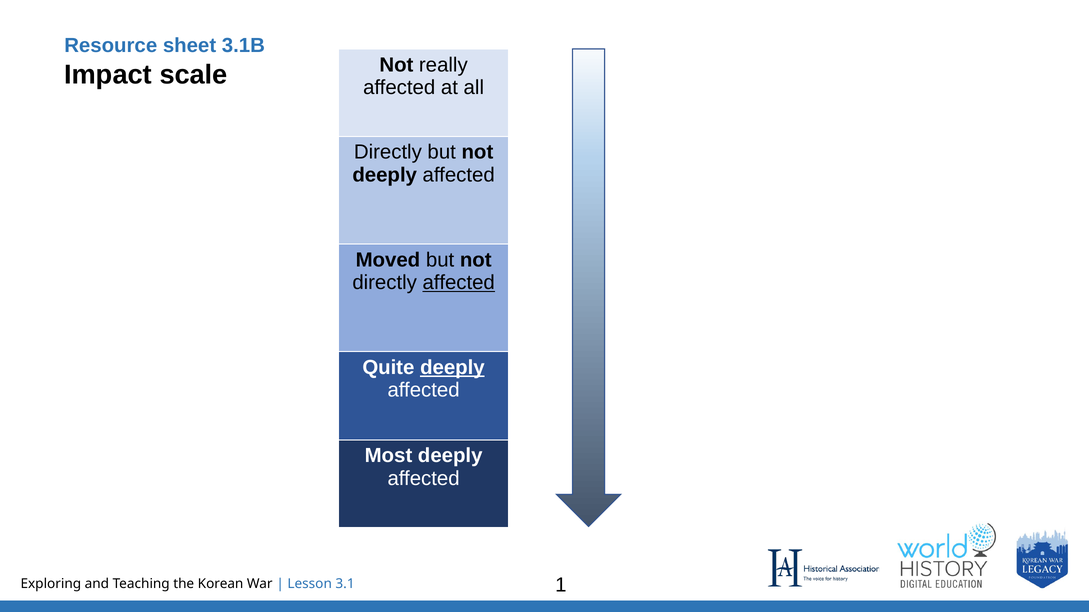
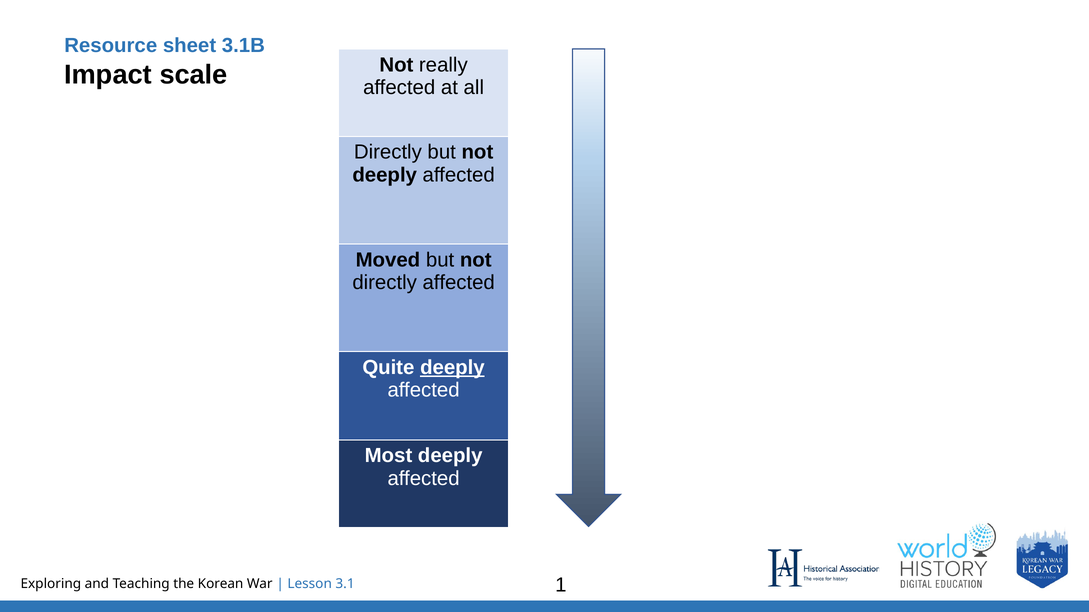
affected underline: present -> none (459, 283)
